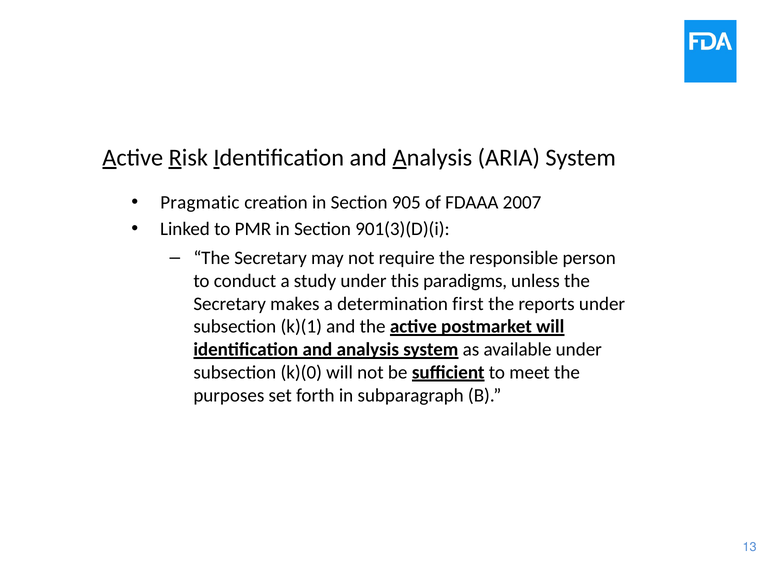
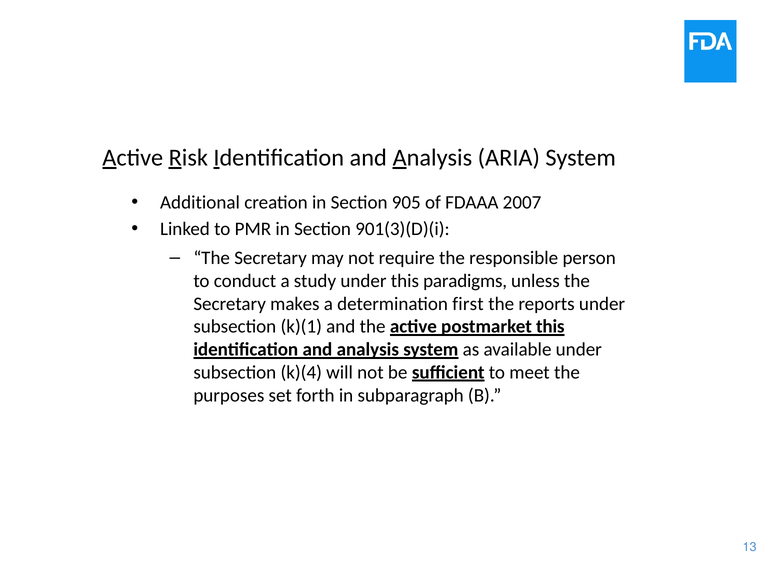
Pragmatic: Pragmatic -> Additional (200, 202)
postmarket will: will -> this (550, 326)
k)(0: k)(0 -> k)(4 (301, 372)
